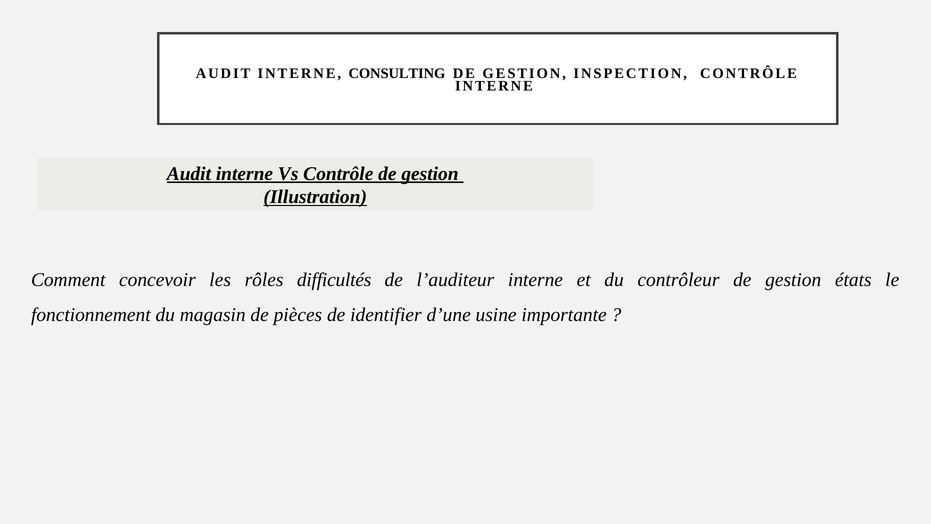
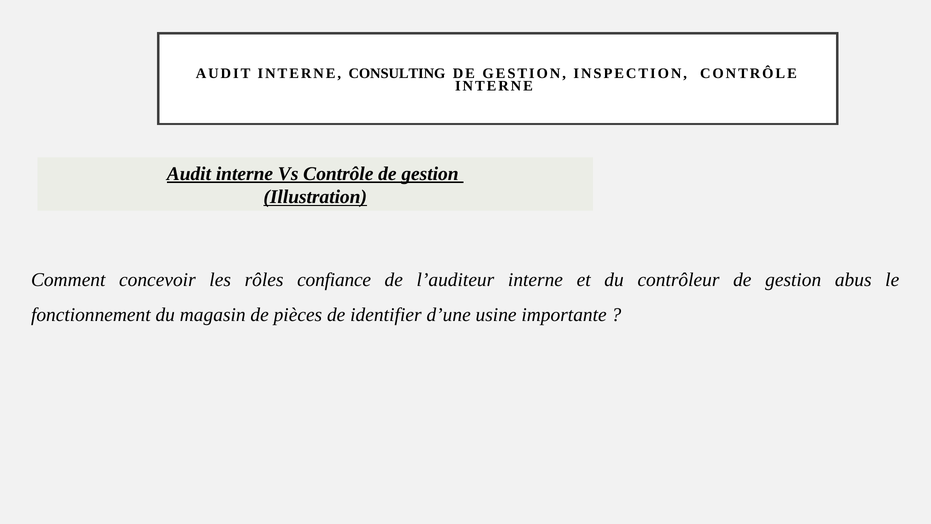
difficultés: difficultés -> confiance (334, 280)
états: états -> abus (853, 280)
